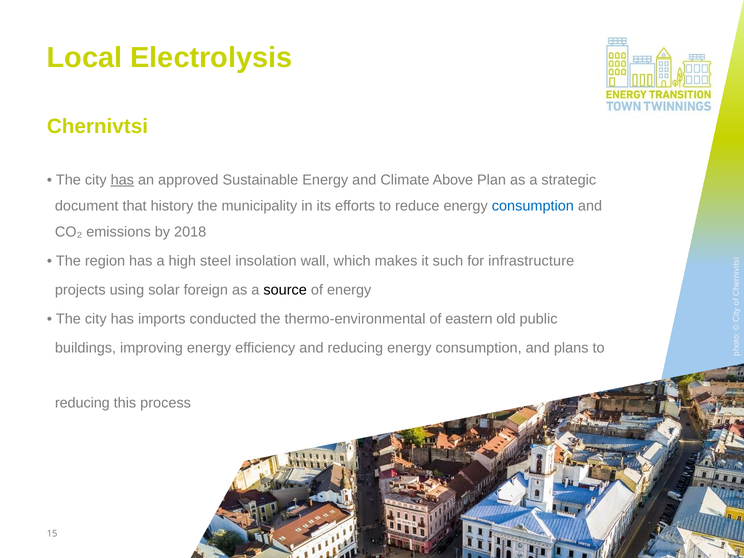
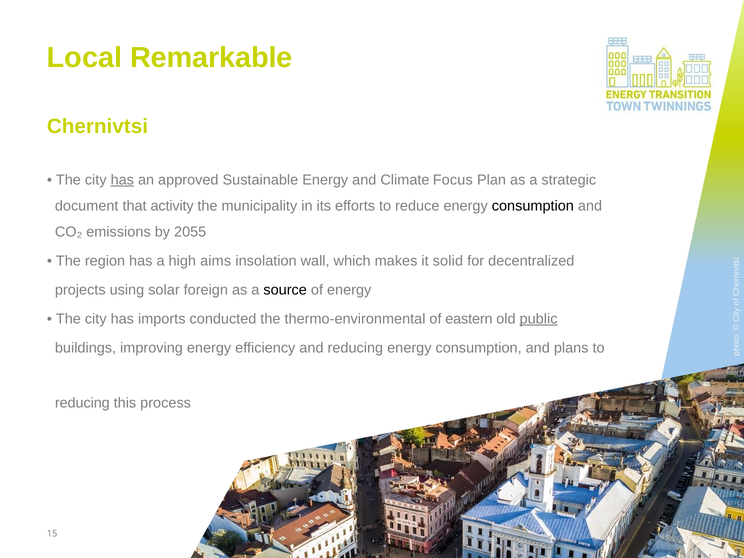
Electrolysis: Electrolysis -> Remarkable (211, 58)
Above: Above -> Focus (453, 180)
history: history -> activity (172, 206)
consumption colour: blue -> black (533, 206)
2018: 2018 -> 2055 (190, 232)
steel: steel -> aims (216, 261)
such: such -> solid (448, 261)
infrastructure: infrastructure -> decentralized (531, 261)
public underline: none -> present (539, 319)
